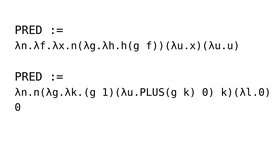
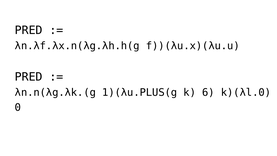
k 0: 0 -> 6 (208, 92)
